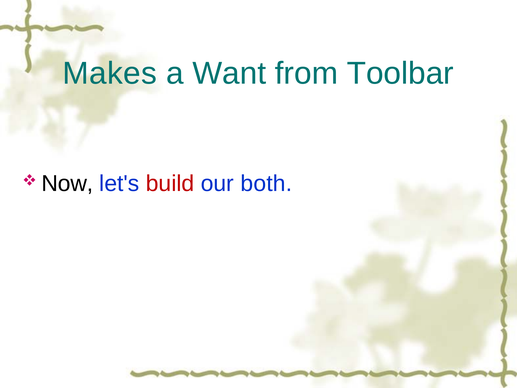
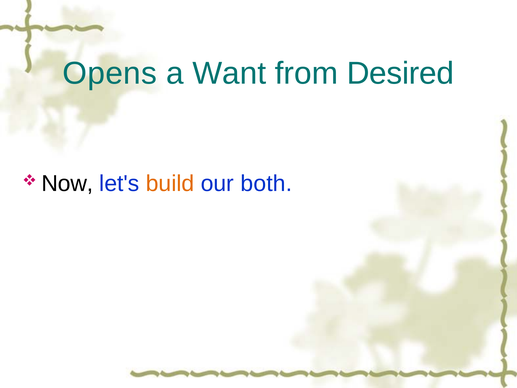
Makes: Makes -> Opens (110, 73)
Toolbar: Toolbar -> Desired (400, 73)
build colour: red -> orange (170, 183)
